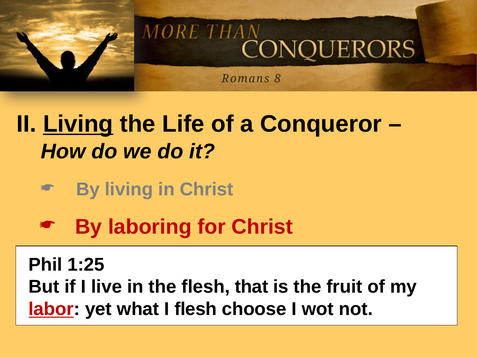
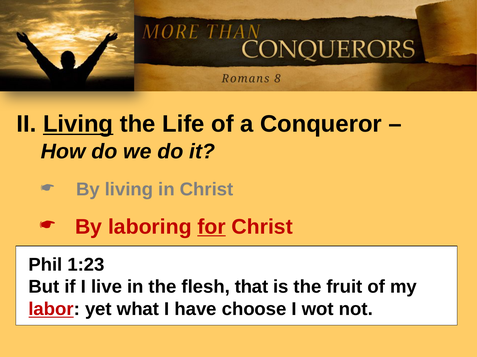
for underline: none -> present (212, 227)
1:25: 1:25 -> 1:23 (86, 265)
I flesh: flesh -> have (196, 310)
